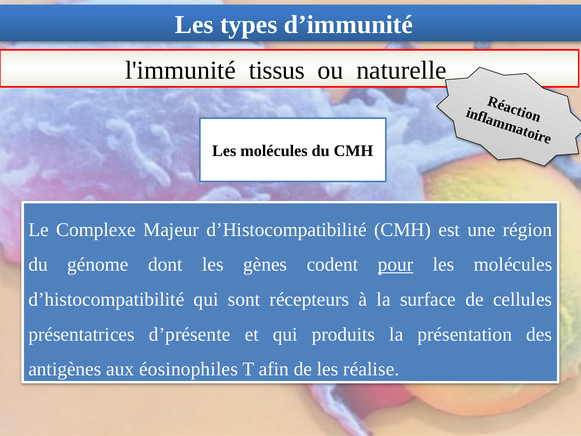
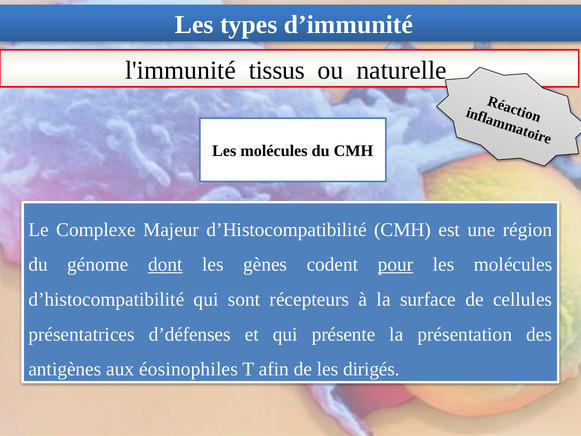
dont underline: none -> present (165, 264)
d’présente: d’présente -> d’défenses (190, 334)
produits: produits -> présente (344, 334)
réalise: réalise -> dirigés (371, 369)
